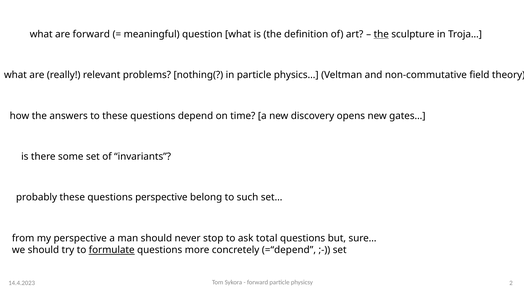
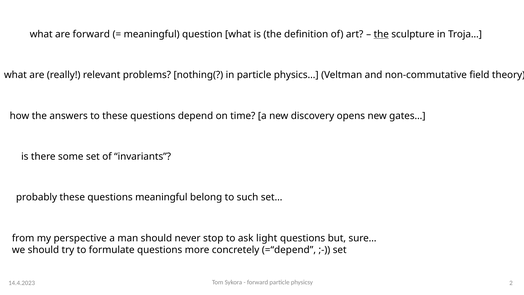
questions perspective: perspective -> meaningful (161, 197)
total: total -> light (267, 238)
formulate underline: present -> none (112, 250)
